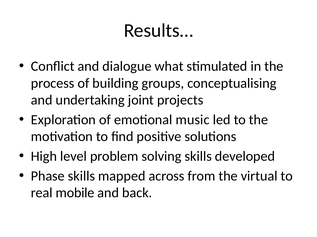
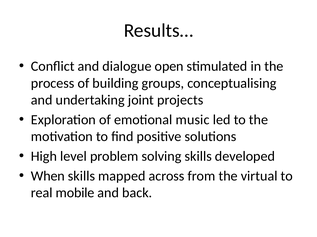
what: what -> open (169, 67)
Phase: Phase -> When (48, 176)
